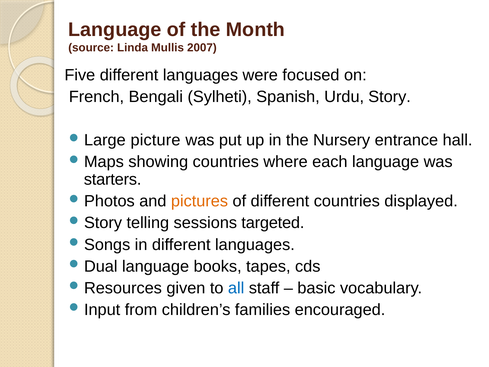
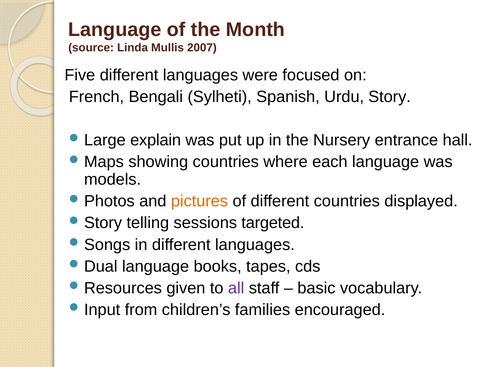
picture: picture -> explain (156, 140)
starters: starters -> models (113, 179)
all colour: blue -> purple (236, 288)
